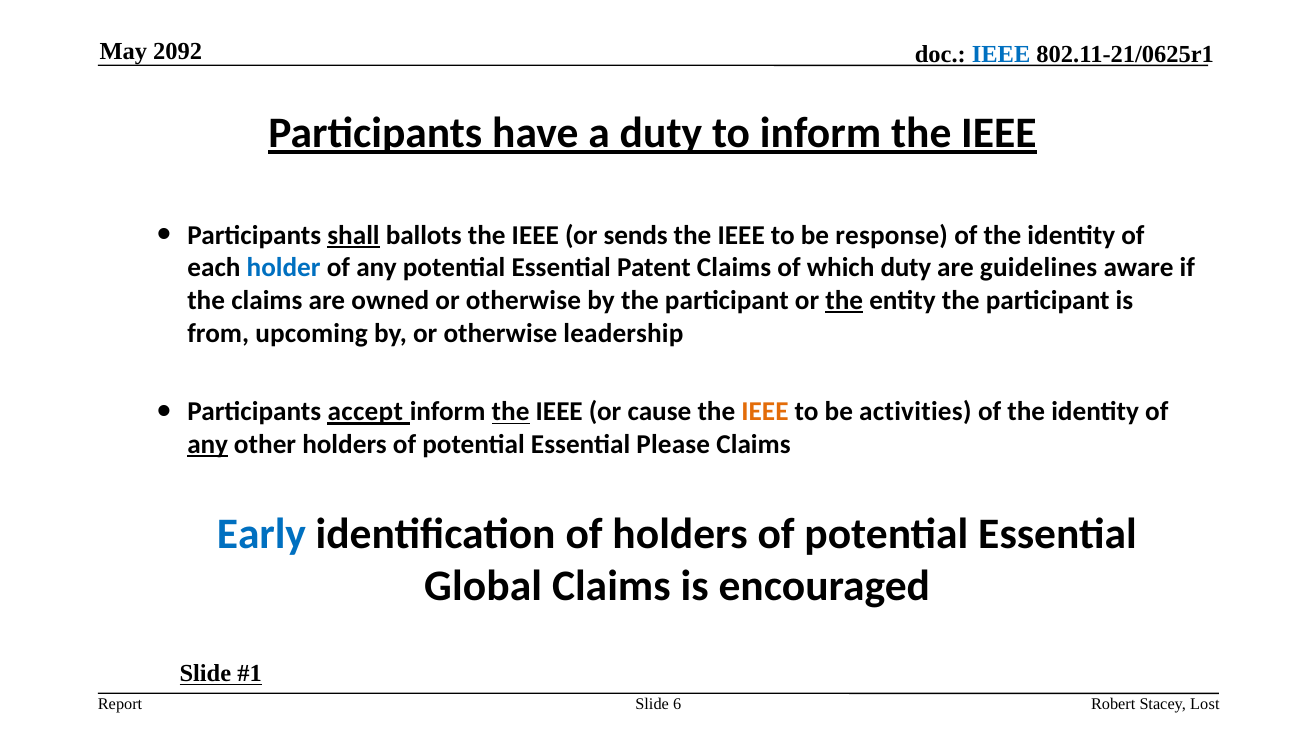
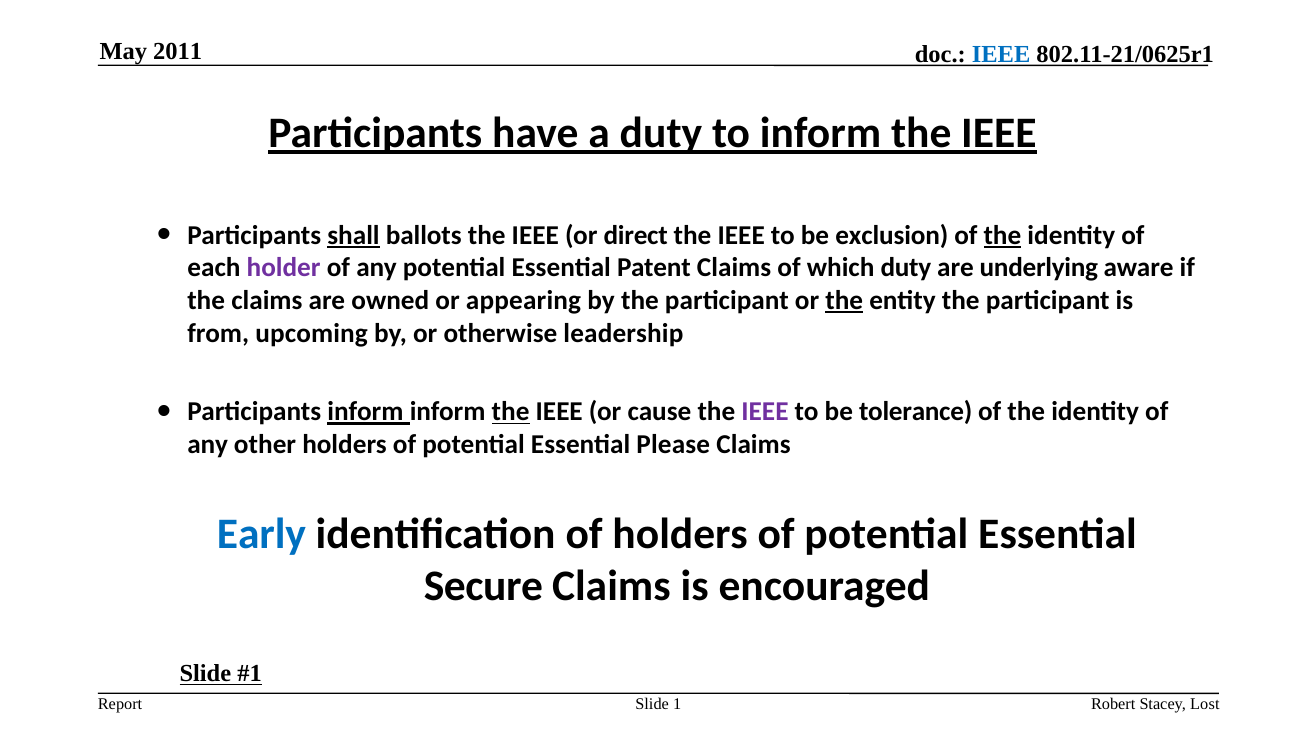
2092: 2092 -> 2011 (178, 52)
sends: sends -> direct (636, 235)
response: response -> exclusion (892, 235)
the underline: none -> present (1002, 235)
holder colour: blue -> purple (284, 268)
guidelines: guidelines -> underlying (1039, 268)
owned or otherwise: otherwise -> appearing (524, 301)
Participants accept: accept -> inform (365, 412)
IEEE colour: orange -> purple (765, 412)
activities: activities -> tolerance (916, 412)
any underline: present -> none (208, 445)
Global: Global -> Secure (483, 587)
6: 6 -> 1 (677, 705)
